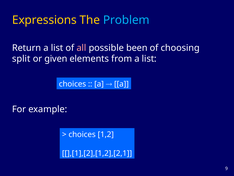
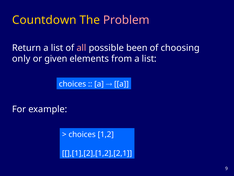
Expressions: Expressions -> Countdown (44, 20)
Problem colour: light blue -> pink (126, 20)
split: split -> only (21, 59)
